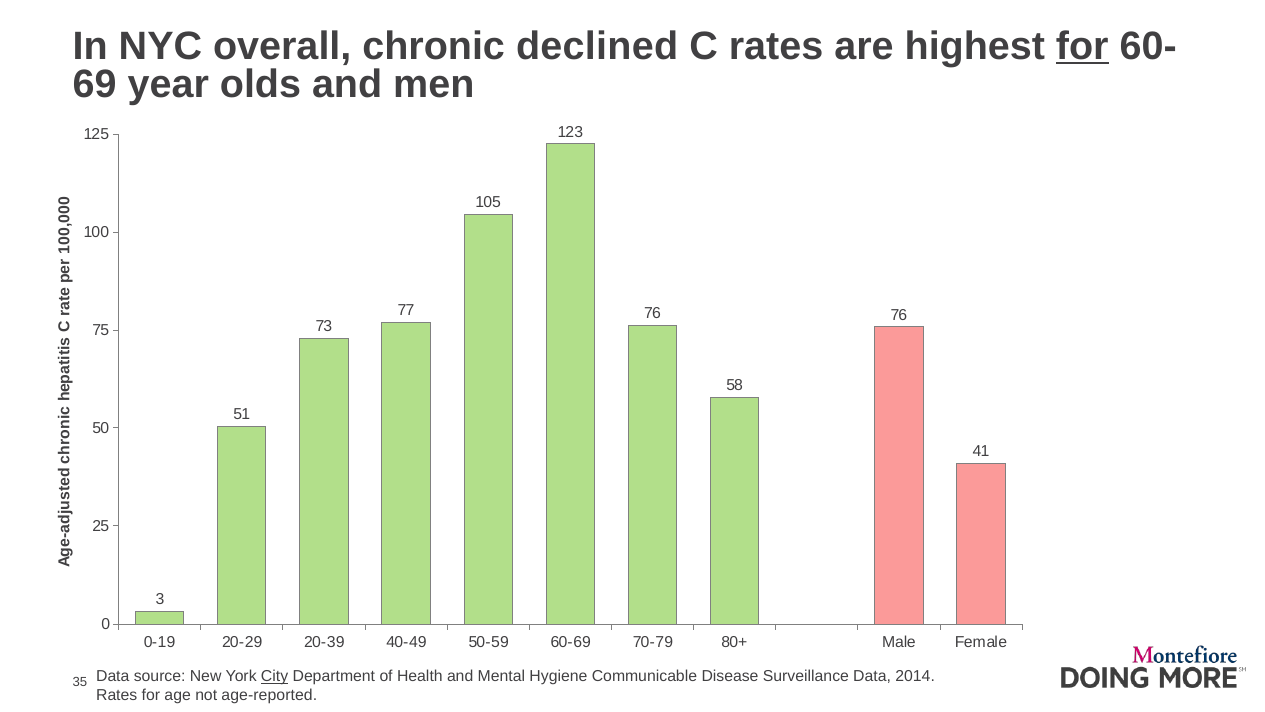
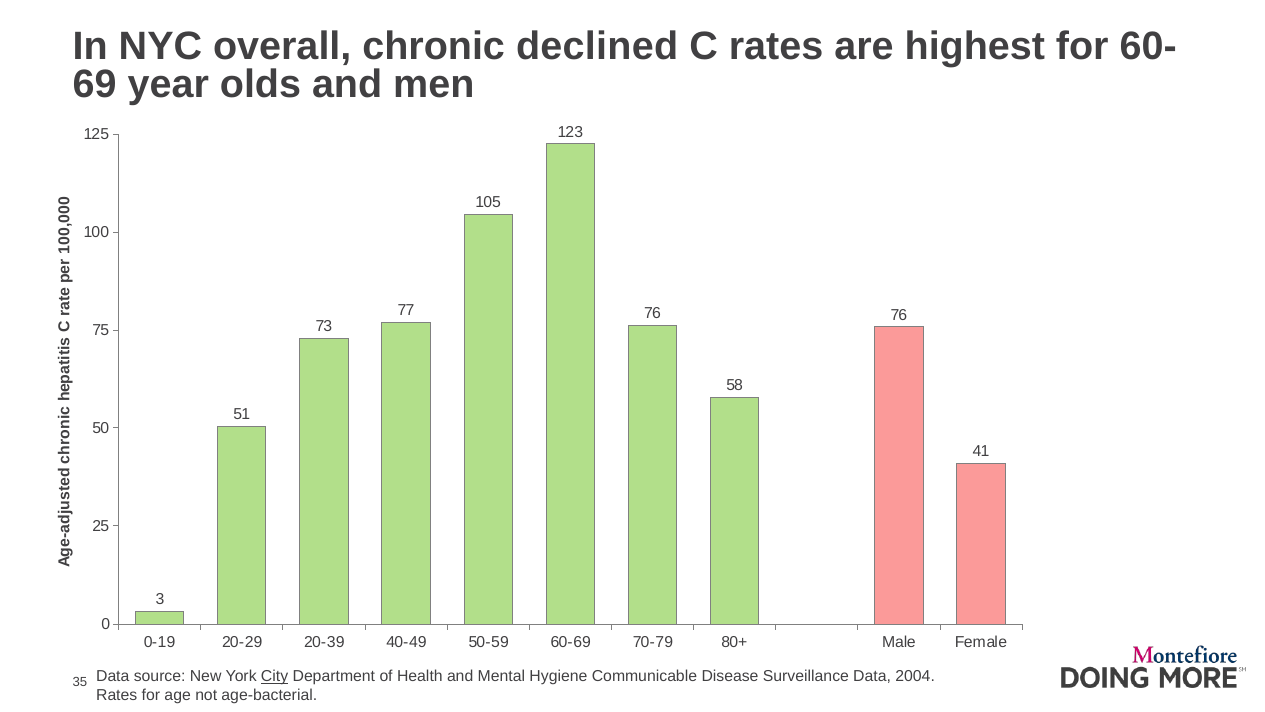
for underline: present -> none (1082, 46)
2014: 2014 -> 2004 (915, 676)
age-reported: age-reported -> age-bacterial (269, 695)
